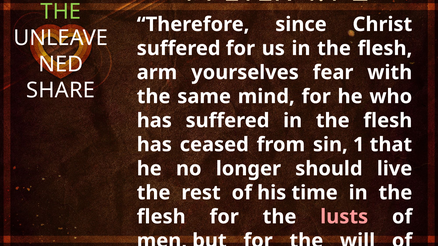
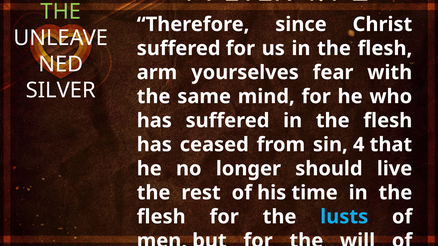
SHARE: SHARE -> SILVER (61, 91)
sin 1: 1 -> 4 (359, 145)
lusts colour: pink -> light blue (344, 217)
